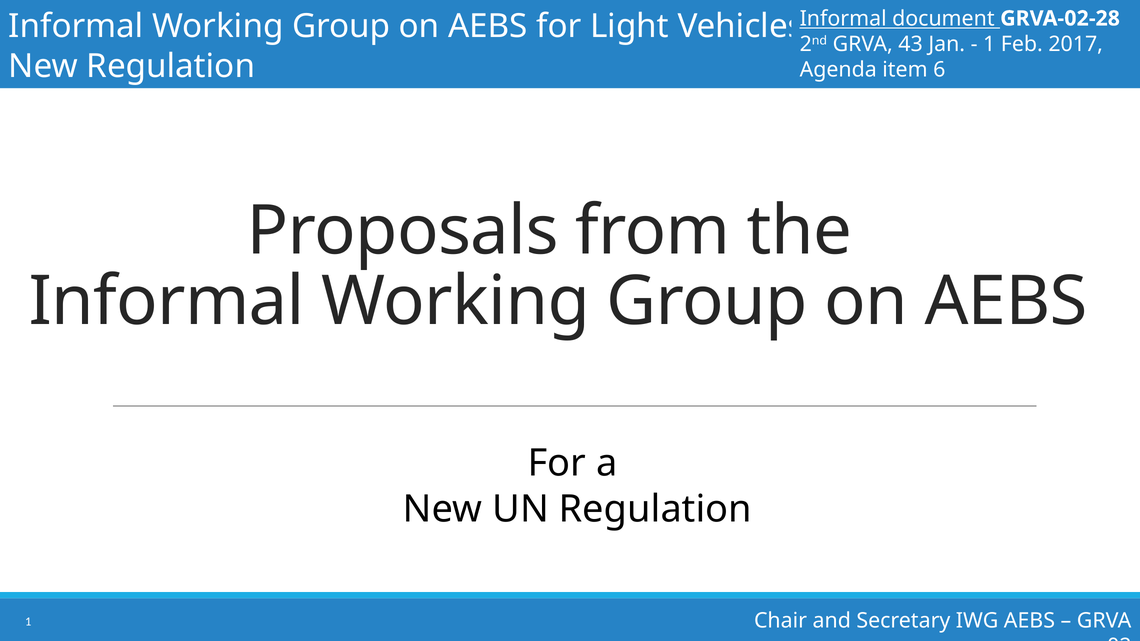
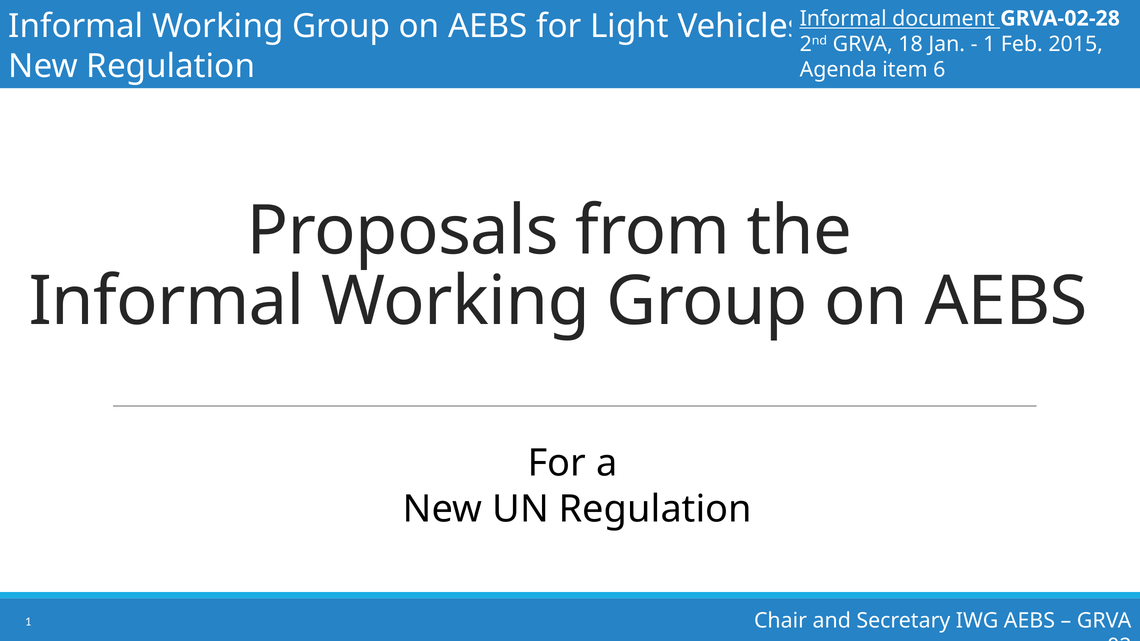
43: 43 -> 18 (911, 44)
2017: 2017 -> 2015 (1076, 44)
